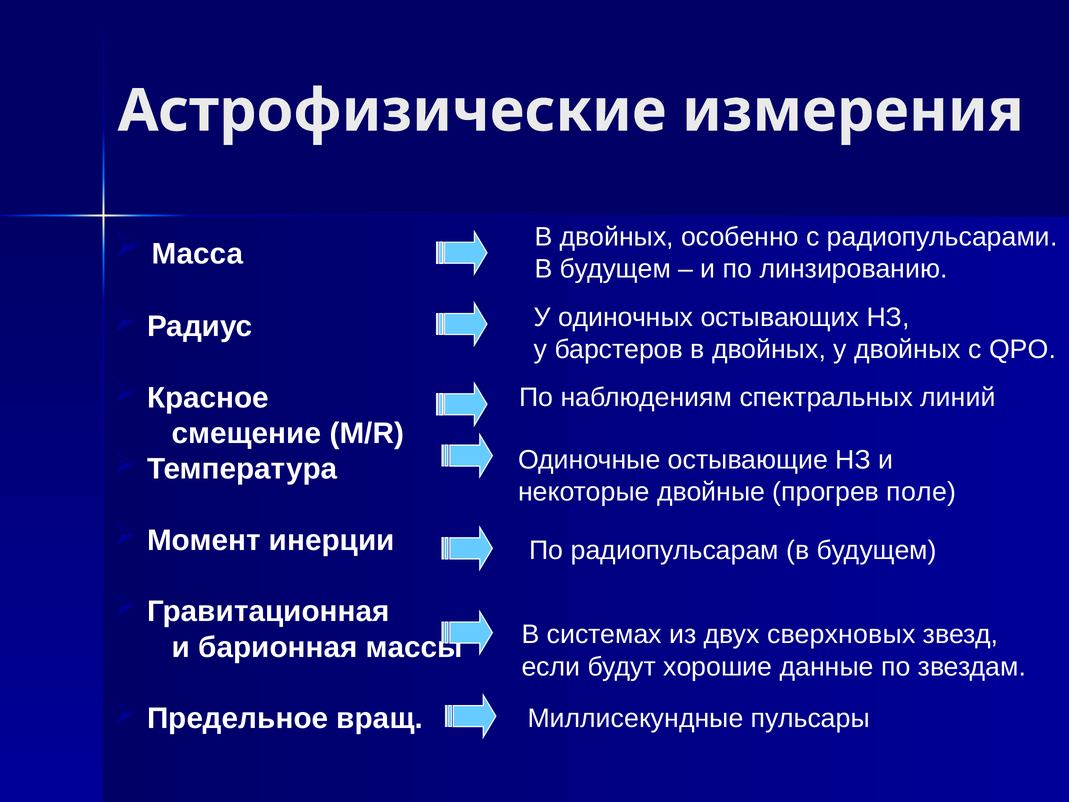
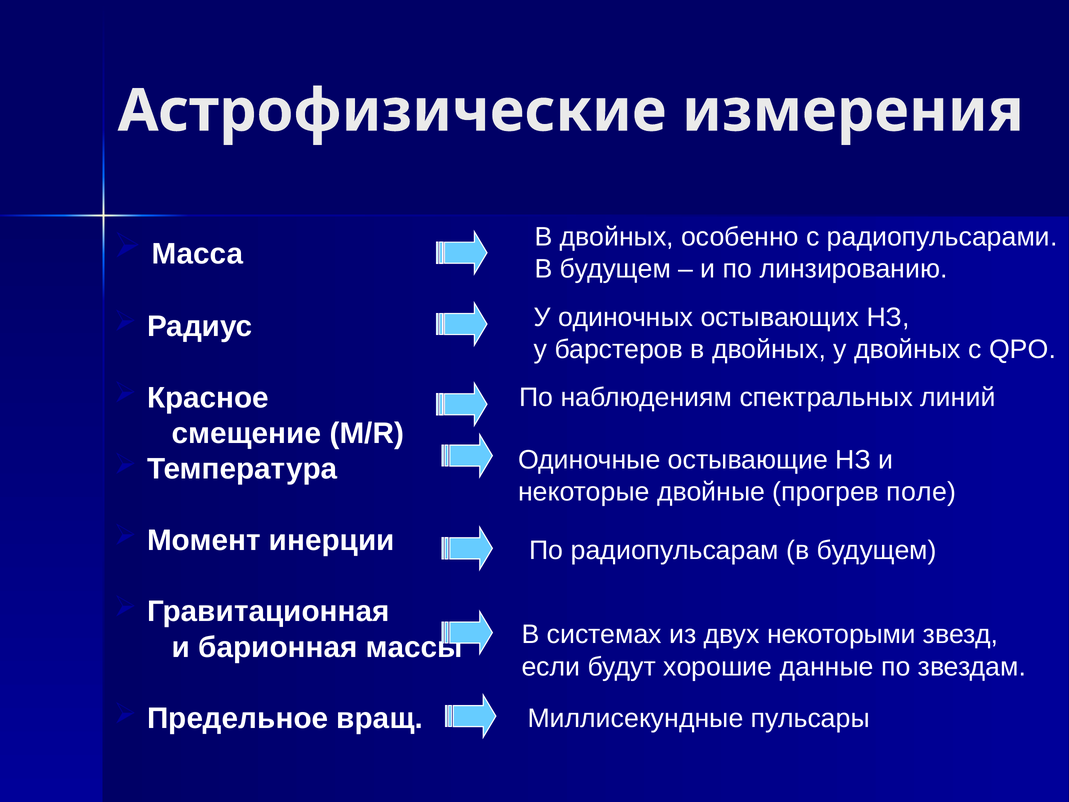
сверхновых: сверхновых -> некоторыми (841, 634)
